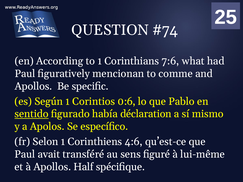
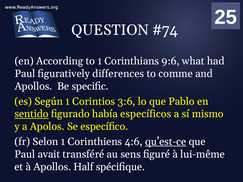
7:6: 7:6 -> 9:6 (170, 61)
mencionan: mencionan -> differences (118, 74)
0:6: 0:6 -> 3:6 (126, 102)
déclaration: déclaration -> específicos (146, 114)
qu’est-ce underline: none -> present (166, 142)
